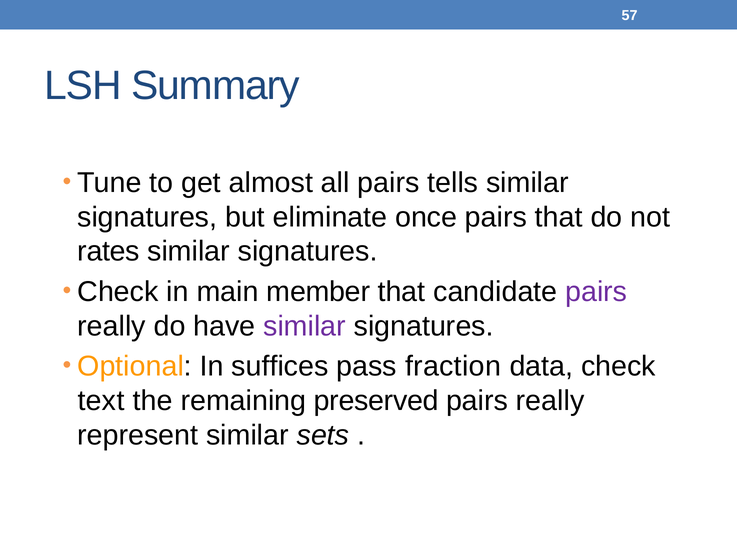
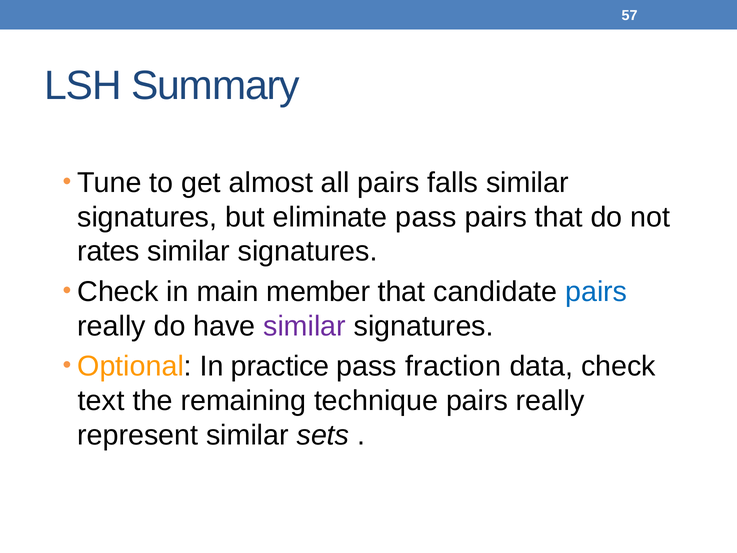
tells: tells -> falls (453, 183)
eliminate once: once -> pass (426, 217)
pairs colour: purple -> blue (596, 292)
suffices: suffices -> practice (280, 366)
preserved: preserved -> technique (376, 401)
